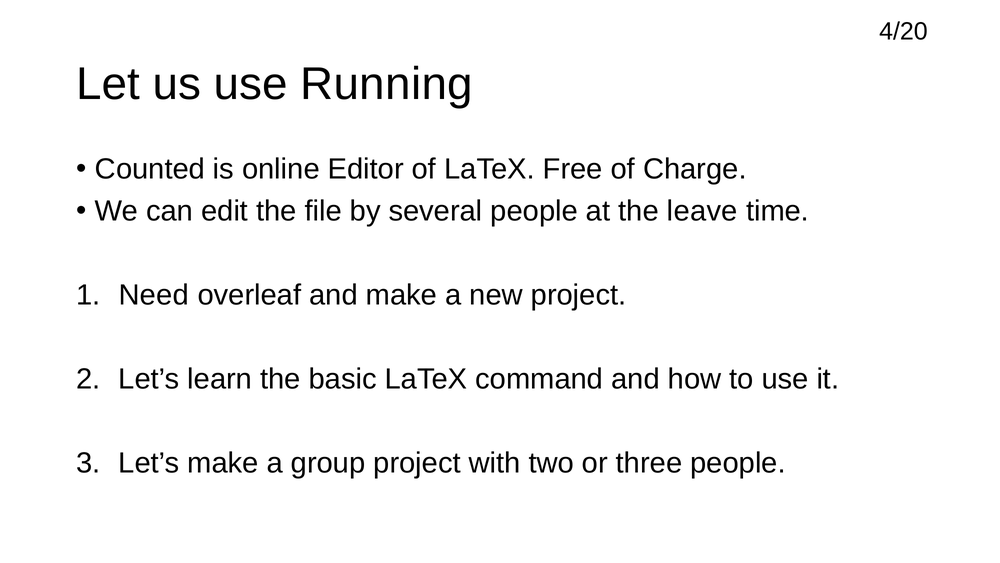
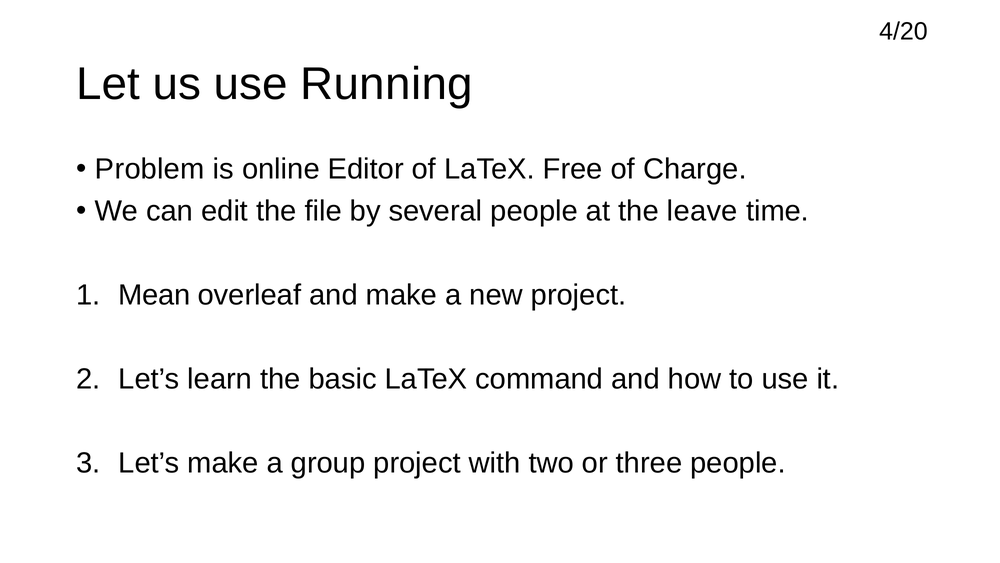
Counted: Counted -> Problem (150, 169)
Need: Need -> Mean (154, 295)
